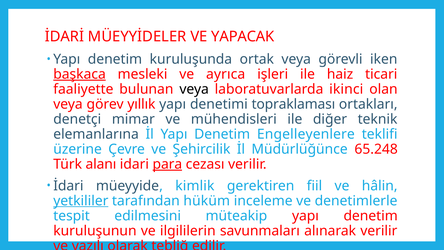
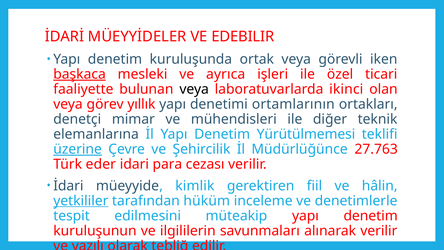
YAPACAK: YAPACAK -> EDEBILIR (243, 36)
haiz: haiz -> özel (340, 74)
topraklaması: topraklaması -> ortamlarının (293, 104)
Engelleyenlere: Engelleyenlere -> Yürütülmemesi (306, 134)
üzerine underline: none -> present (78, 149)
65.248: 65.248 -> 27.763 (376, 149)
alanı: alanı -> eder (101, 164)
para underline: present -> none (167, 164)
